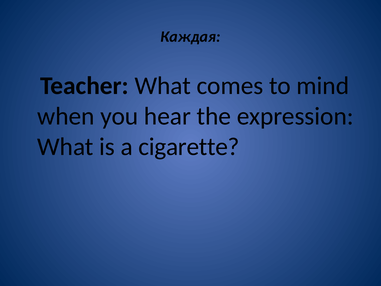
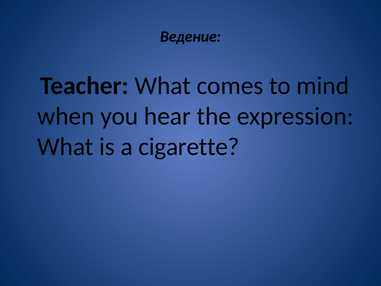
Каждая: Каждая -> Ведение (191, 37)
